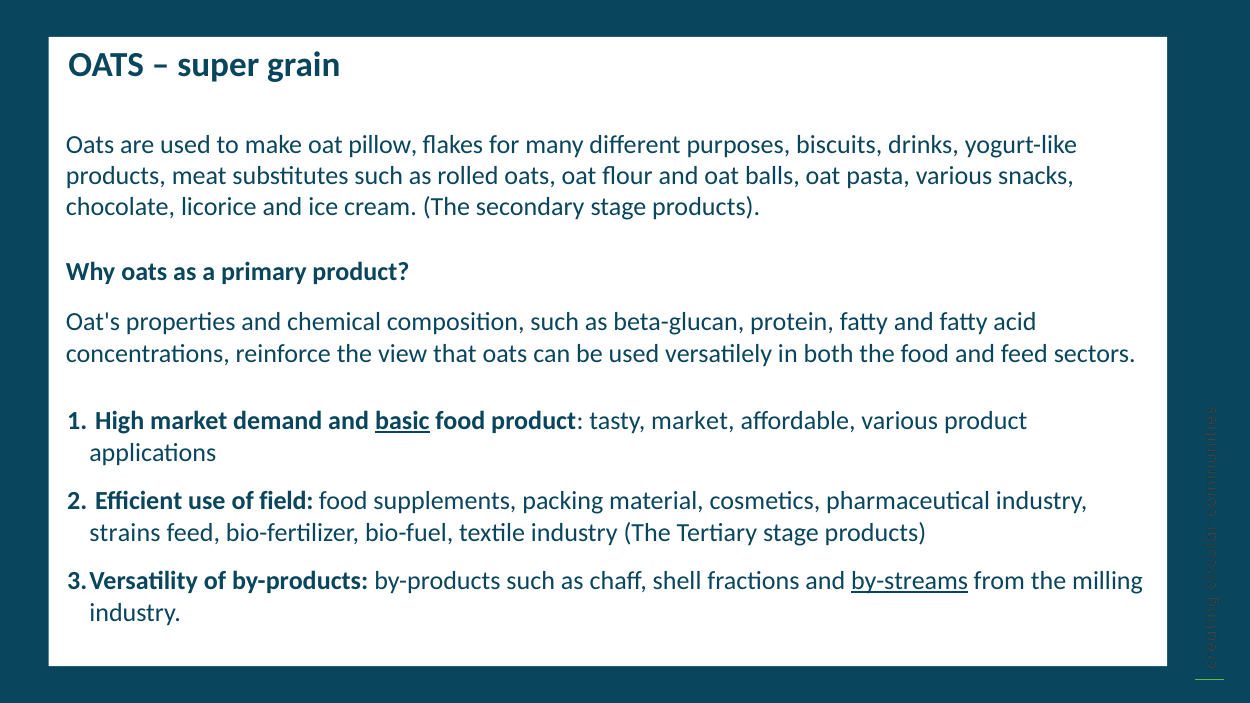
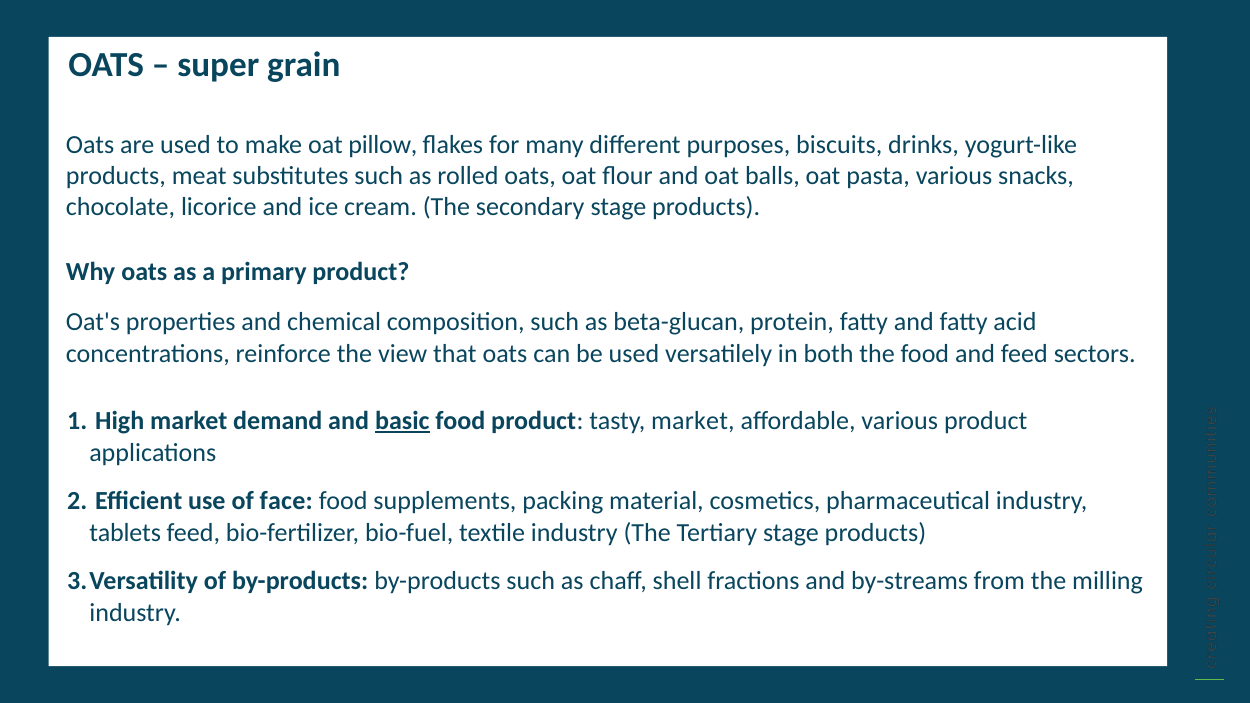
field: field -> face (286, 501)
strains: strains -> tablets (125, 533)
by-streams underline: present -> none (910, 581)
